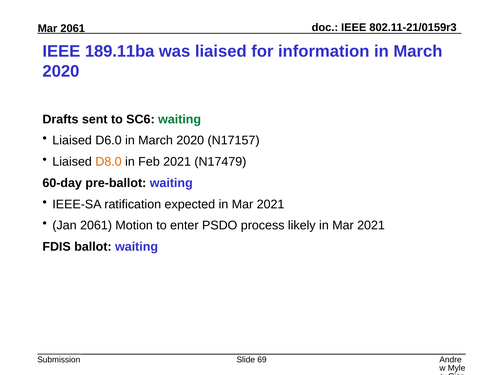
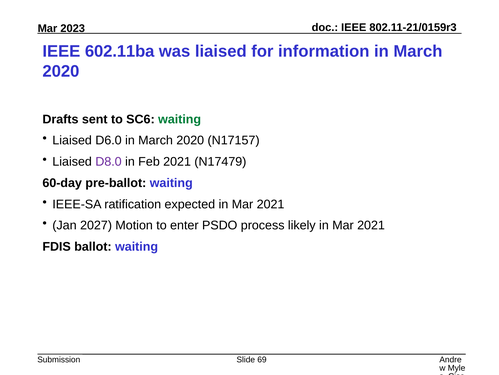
Mar 2061: 2061 -> 2023 (73, 28)
189.11ba: 189.11ba -> 602.11ba (120, 51)
D8.0 colour: orange -> purple (109, 161)
Jan 2061: 2061 -> 2027 (96, 225)
